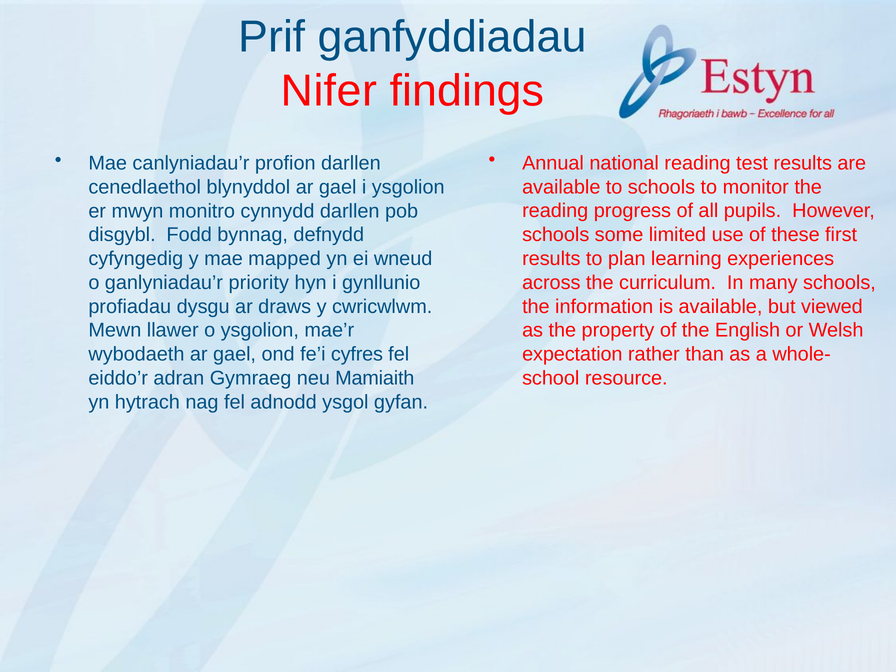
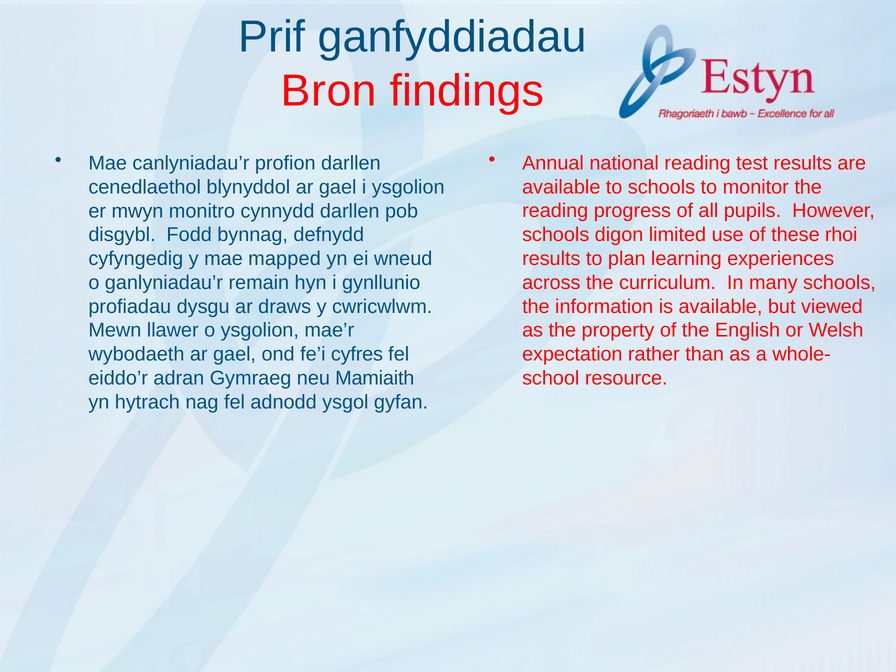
Nifer: Nifer -> Bron (329, 91)
some: some -> digon (619, 235)
first: first -> rhoi (841, 235)
priority: priority -> remain (259, 283)
